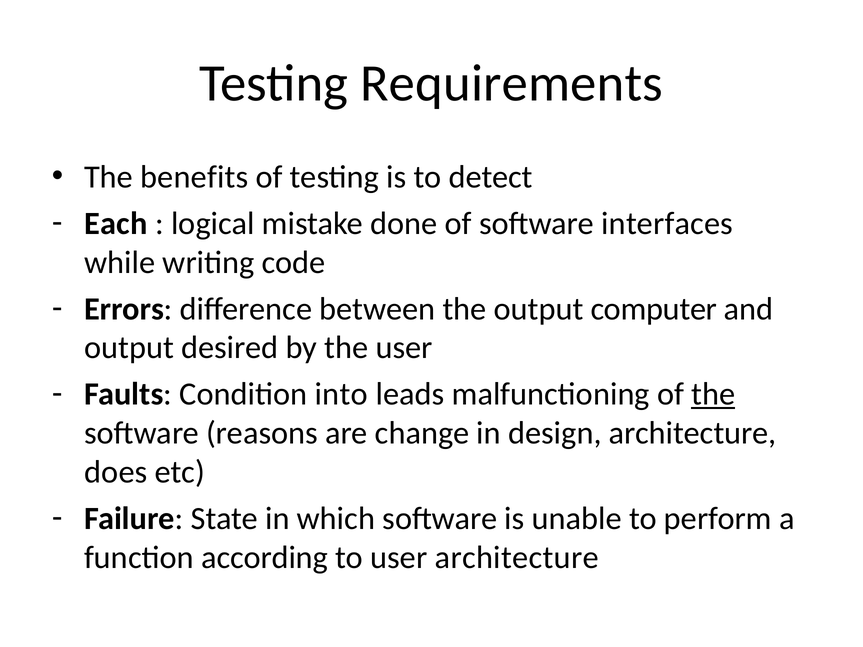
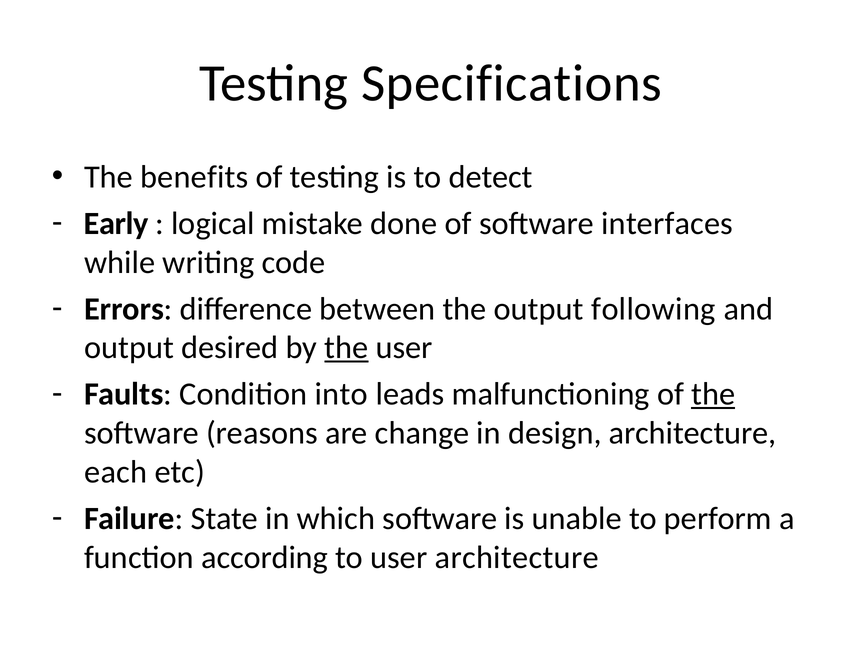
Requirements: Requirements -> Specifications (511, 84)
Each: Each -> Early (116, 224)
computer: computer -> following (653, 309)
the underline: none -> present (346, 348)
does: does -> each (116, 472)
